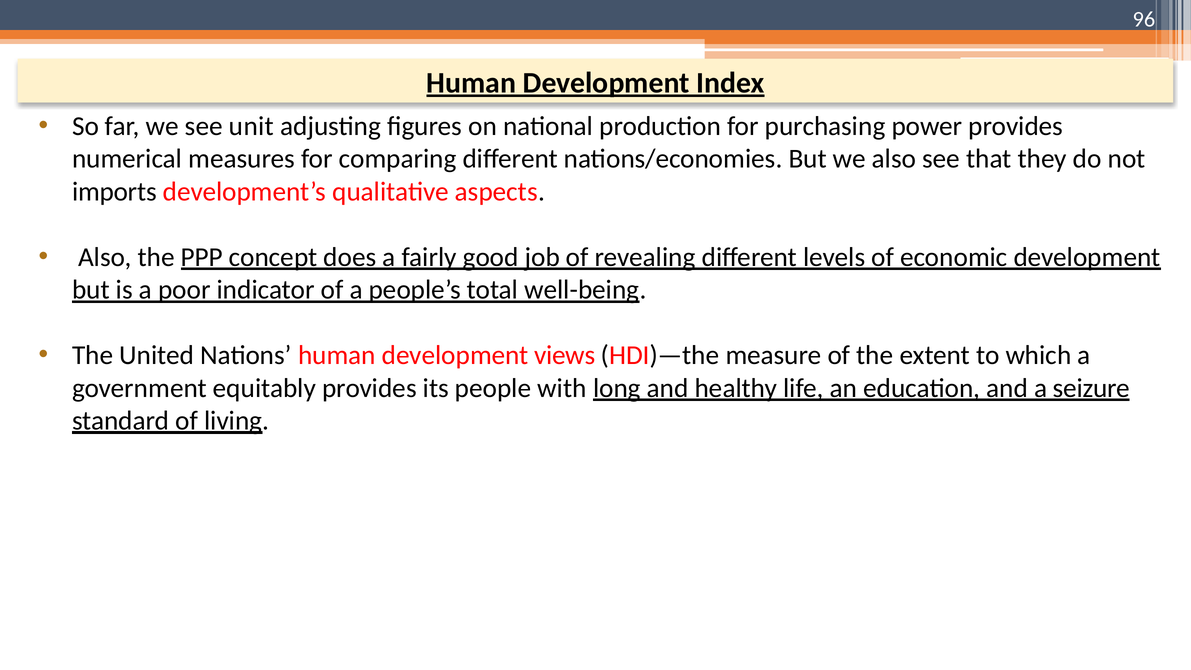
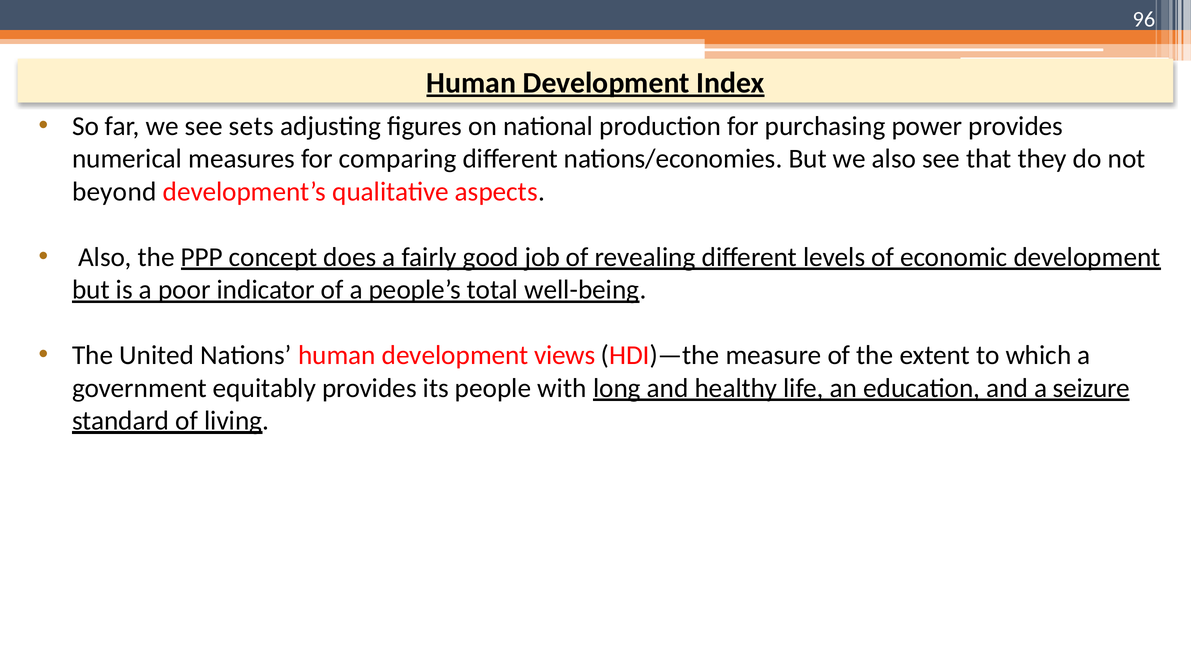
unit: unit -> sets (251, 126)
imports: imports -> beyond (114, 192)
